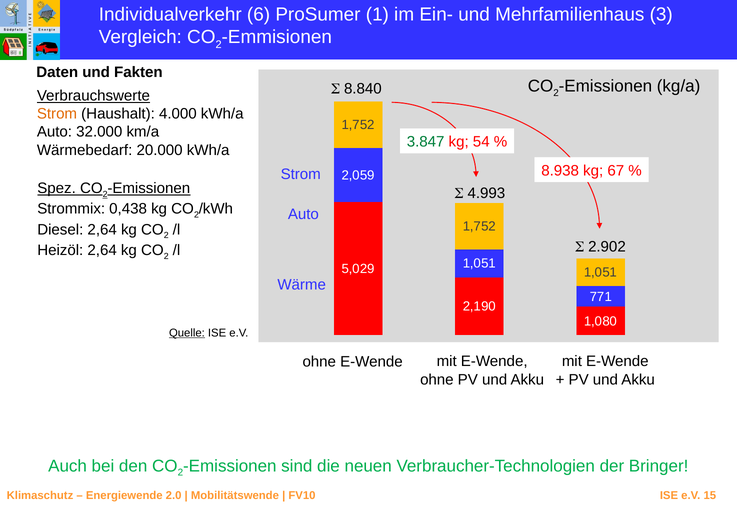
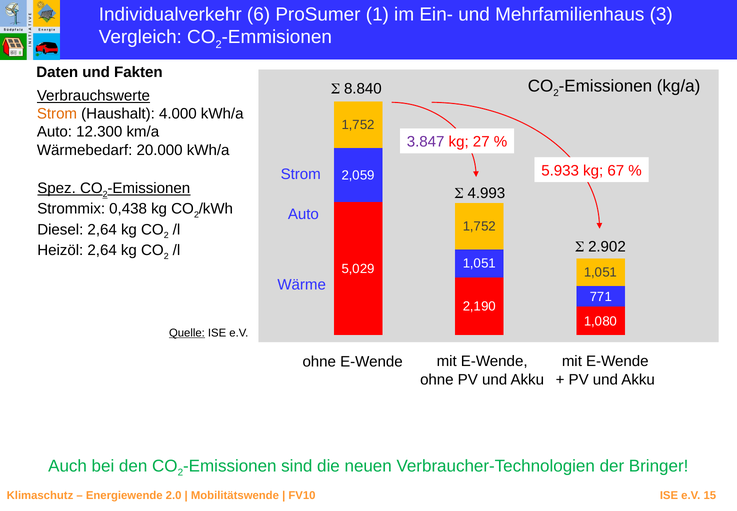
32.000: 32.000 -> 12.300 (99, 132)
3.847 colour: green -> purple (426, 142)
54: 54 -> 27 (481, 142)
8.938: 8.938 -> 5.933 (560, 170)
